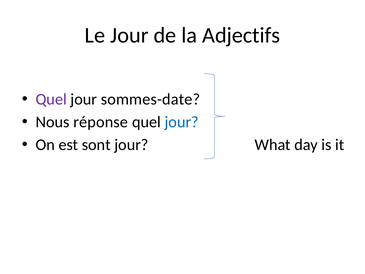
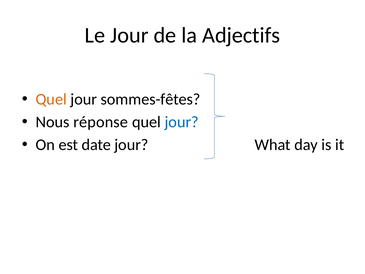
Quel colour: purple -> orange (51, 99)
sommes-date: sommes-date -> sommes-fêtes (151, 99)
sont: sont -> date (96, 145)
